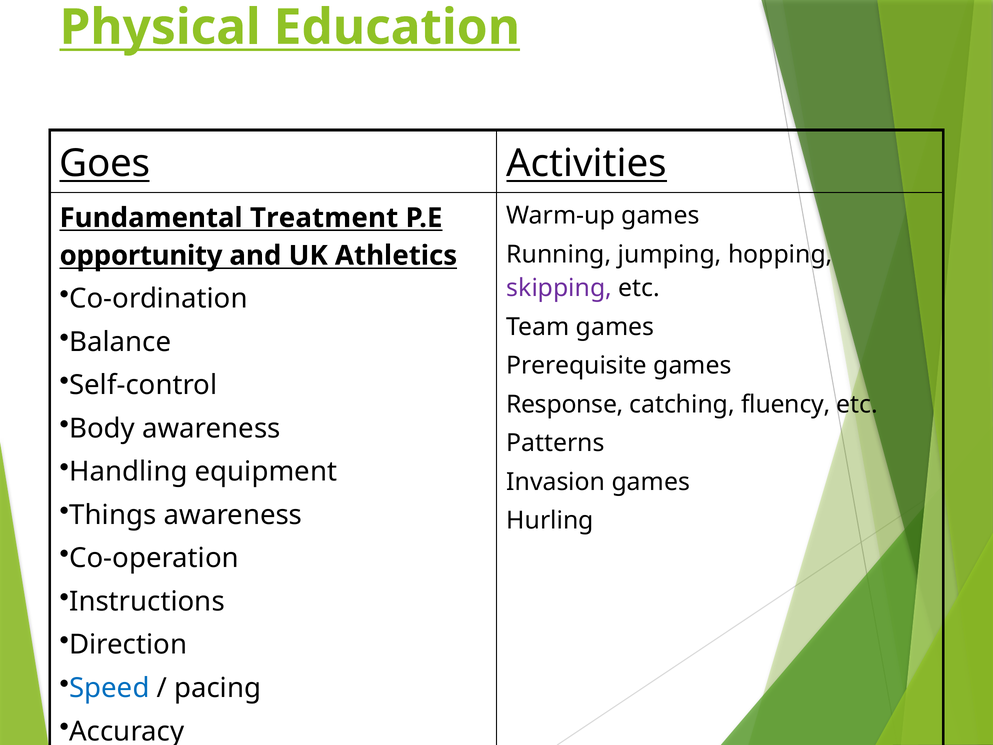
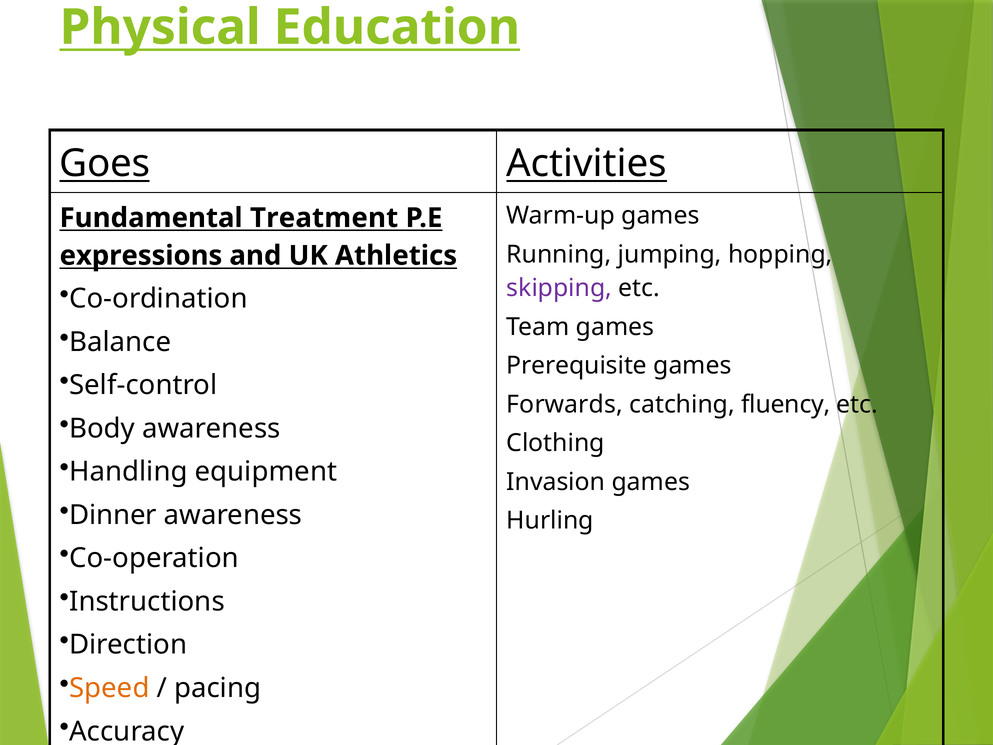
opportunity: opportunity -> expressions (141, 256)
Response: Response -> Forwards (565, 404)
Patterns: Patterns -> Clothing (556, 443)
Things: Things -> Dinner (113, 515)
Speed colour: blue -> orange (109, 688)
